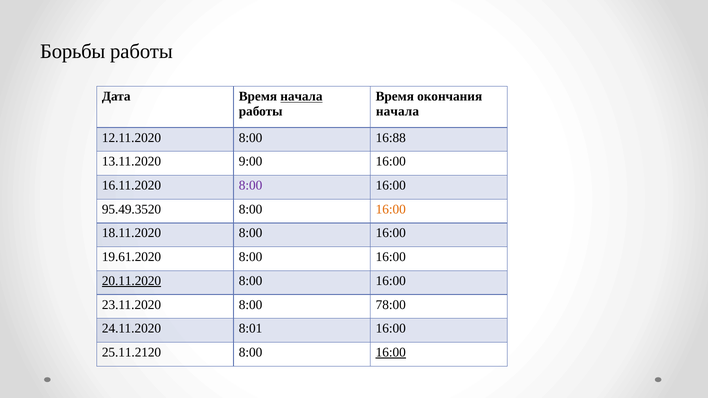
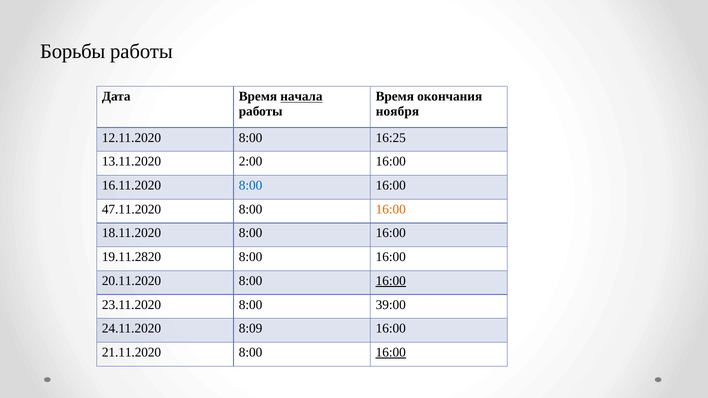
начала: начала -> ноября (397, 111)
16:88: 16:88 -> 16:25 (391, 138)
9:00: 9:00 -> 2:00 (251, 162)
8:00 colour: purple -> blue (251, 185)
95.49.3520: 95.49.3520 -> 47.11.2020 (132, 209)
19.61.2020: 19.61.2020 -> 19.11.2820 (132, 257)
20.11.2020 underline: present -> none (132, 281)
16:00 underline: none -> present (391, 281)
78:00: 78:00 -> 39:00 (391, 305)
8:01: 8:01 -> 8:09 (251, 329)
25.11.2120: 25.11.2120 -> 21.11.2020 (132, 353)
